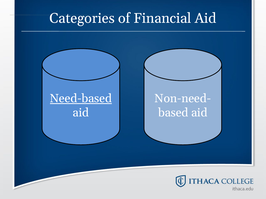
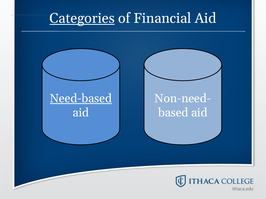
Categories underline: none -> present (82, 18)
